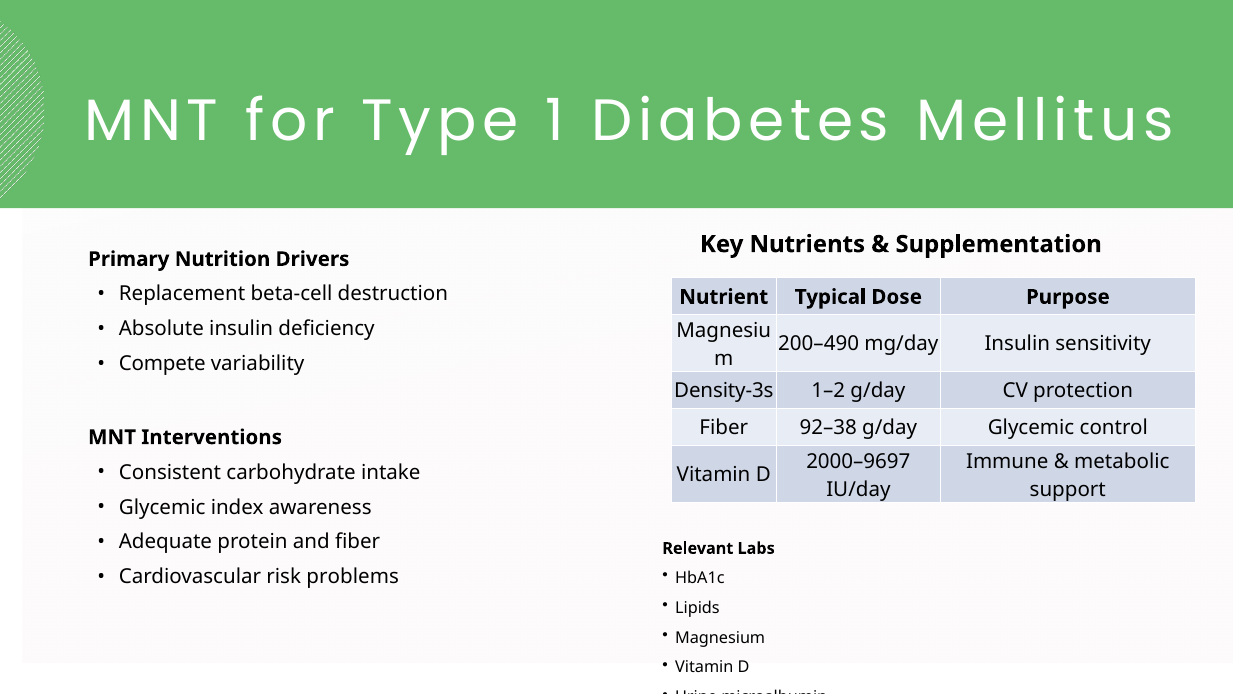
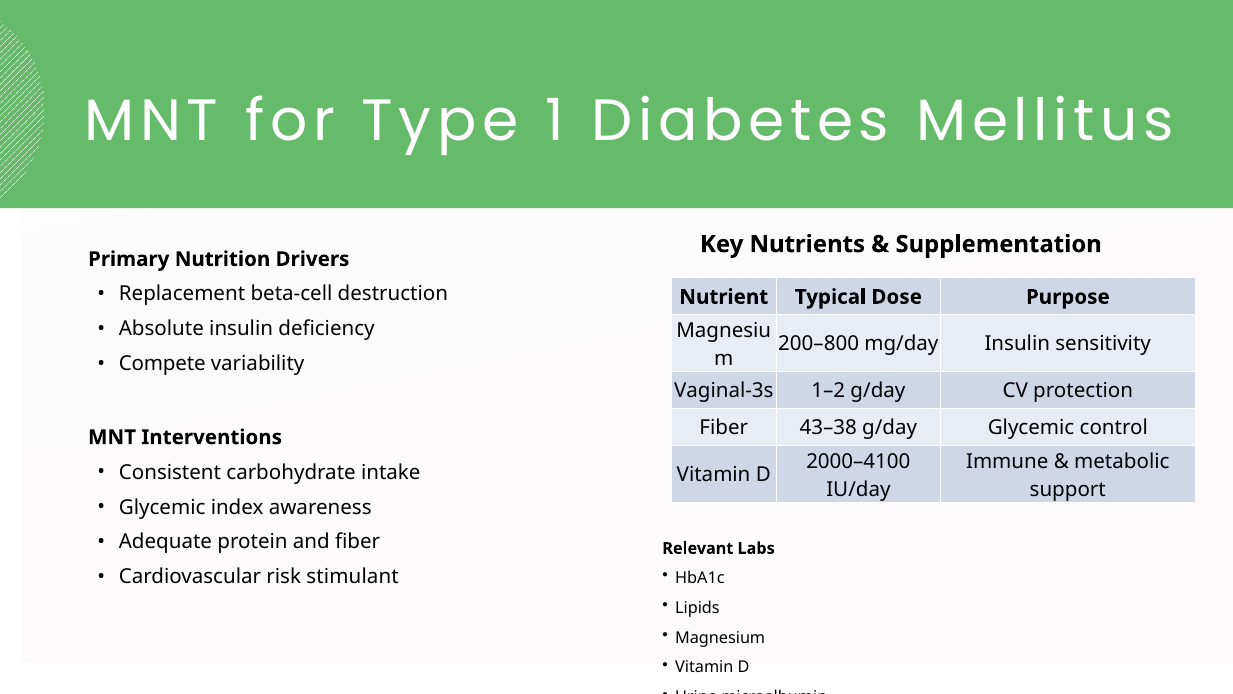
200–490: 200–490 -> 200–800 (819, 344)
Density-3s: Density-3s -> Vaginal-3s (724, 391)
92–38: 92–38 -> 43–38 (828, 428)
2000–9697: 2000–9697 -> 2000–4100 (858, 461)
problems: problems -> stimulant (353, 577)
